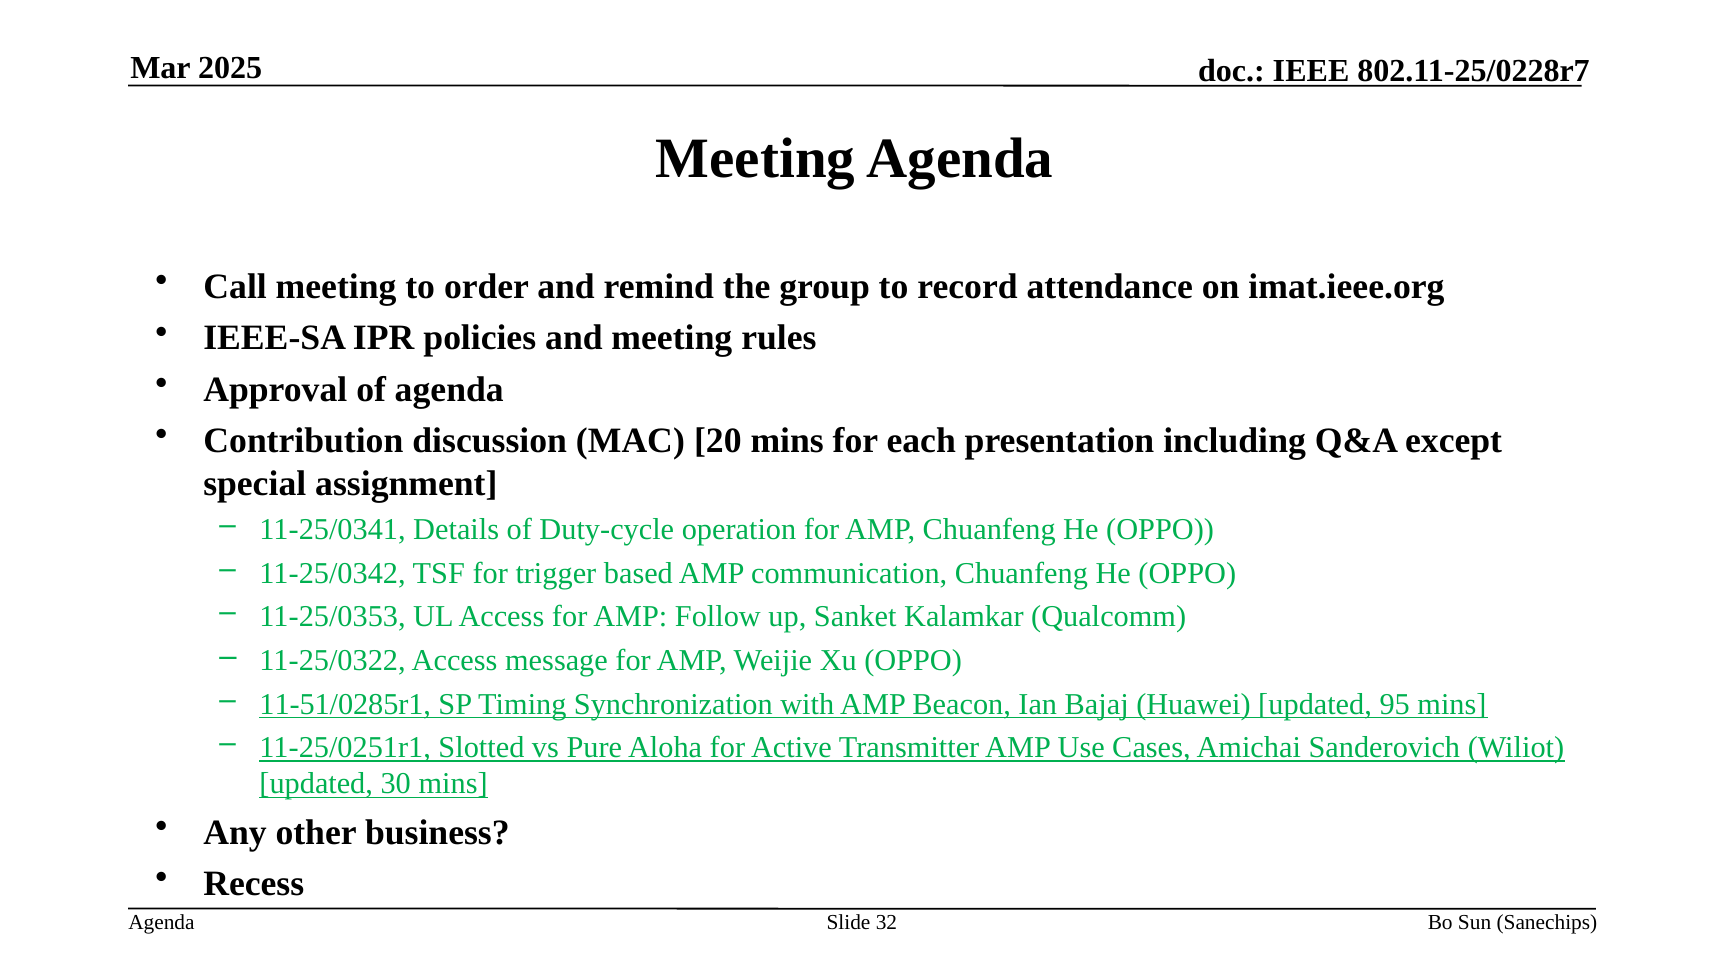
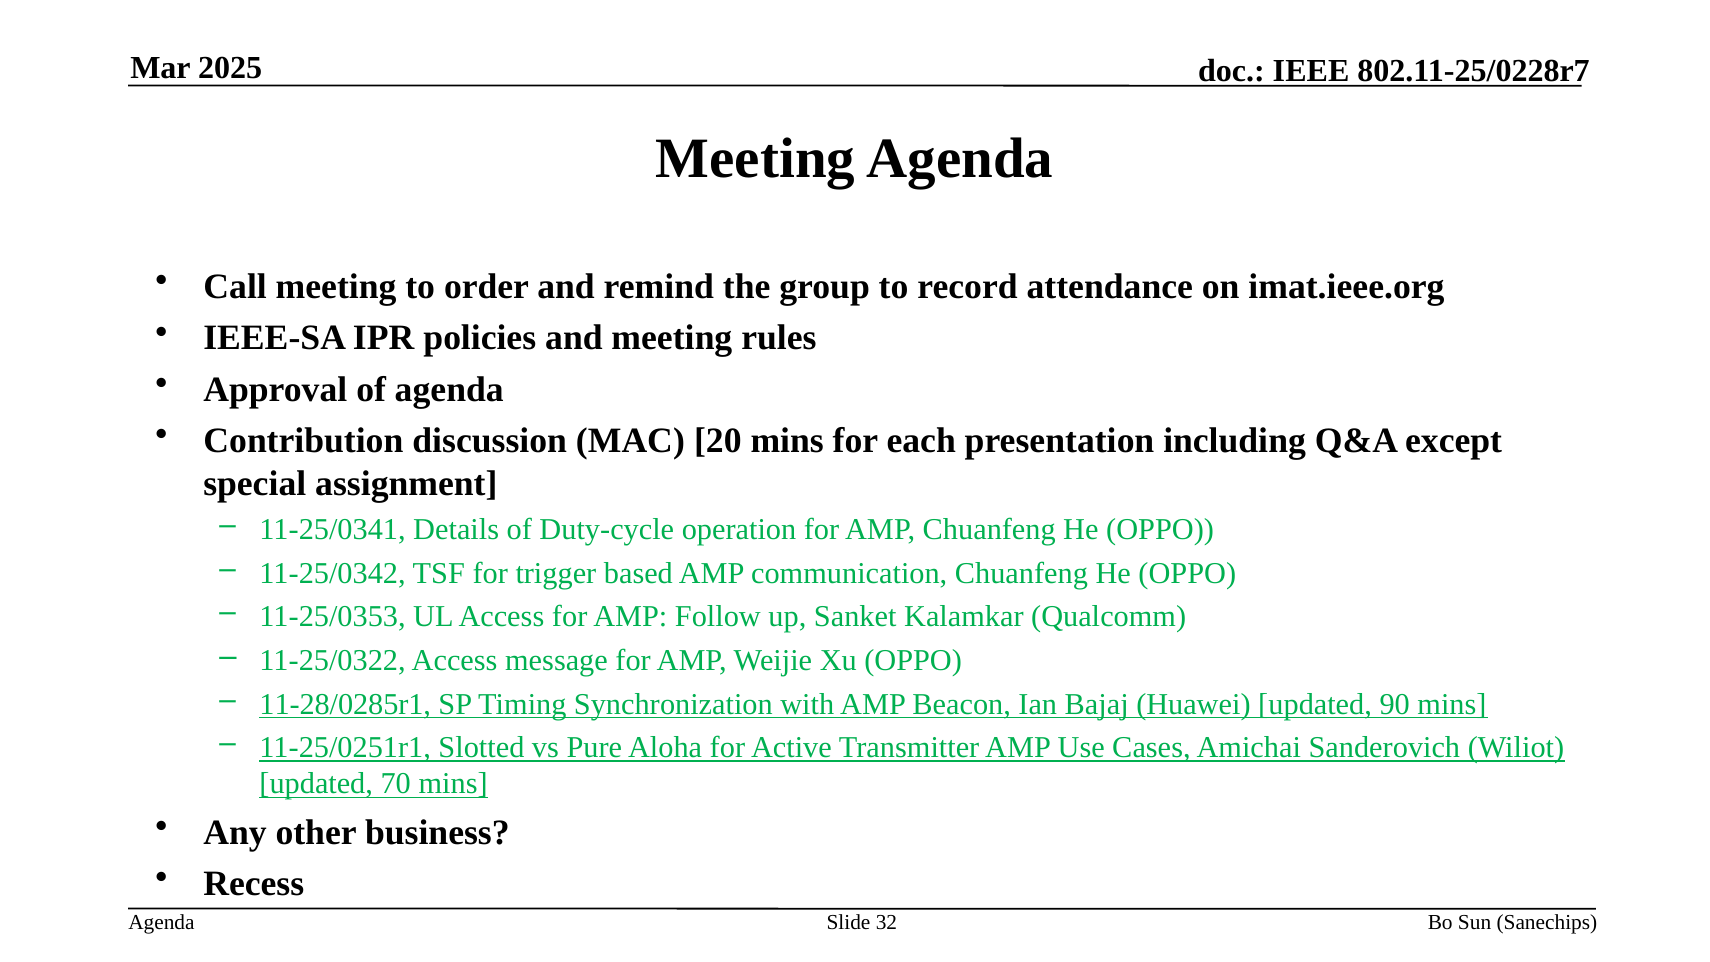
11-51/0285r1: 11-51/0285r1 -> 11-28/0285r1 (345, 704)
95: 95 -> 90 (1395, 704)
30: 30 -> 70 (396, 784)
